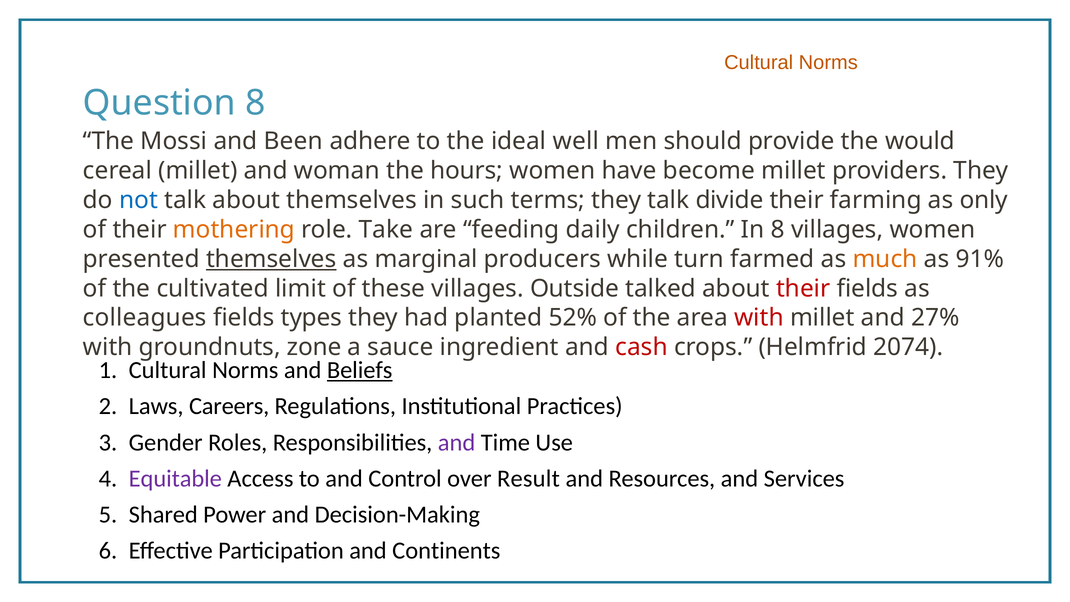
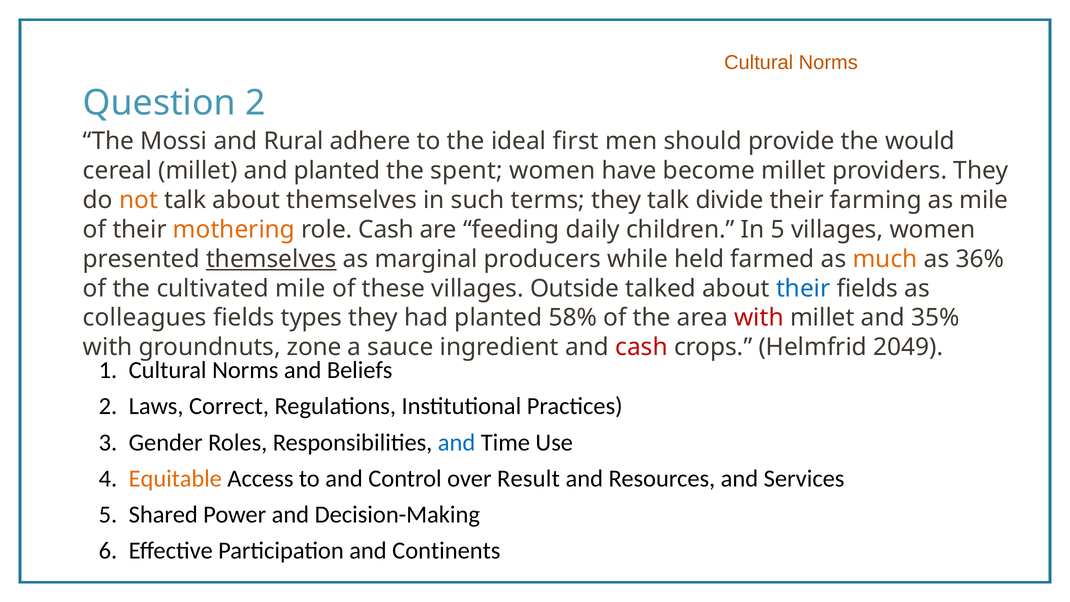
Question 8: 8 -> 2 (255, 103)
Been: Been -> Rural (294, 141)
well: well -> first (576, 141)
and woman: woman -> planted (337, 171)
hours: hours -> spent (466, 171)
not colour: blue -> orange (138, 200)
as only: only -> mile (984, 200)
role Take: Take -> Cash (386, 230)
In 8: 8 -> 5 (778, 230)
turn: turn -> held (699, 259)
91%: 91% -> 36% (980, 259)
cultivated limit: limit -> mile (300, 288)
their colour: red -> blue (803, 288)
52%: 52% -> 58% (573, 318)
27%: 27% -> 35% (935, 318)
2074: 2074 -> 2049 (908, 347)
Beliefs underline: present -> none (360, 370)
Careers: Careers -> Correct (229, 406)
and colour: purple -> blue (457, 442)
Equitable colour: purple -> orange (175, 478)
